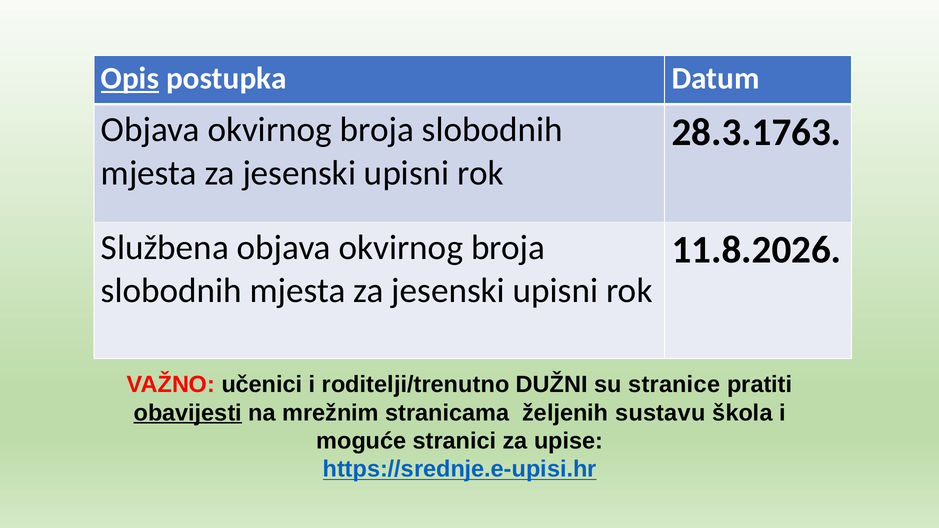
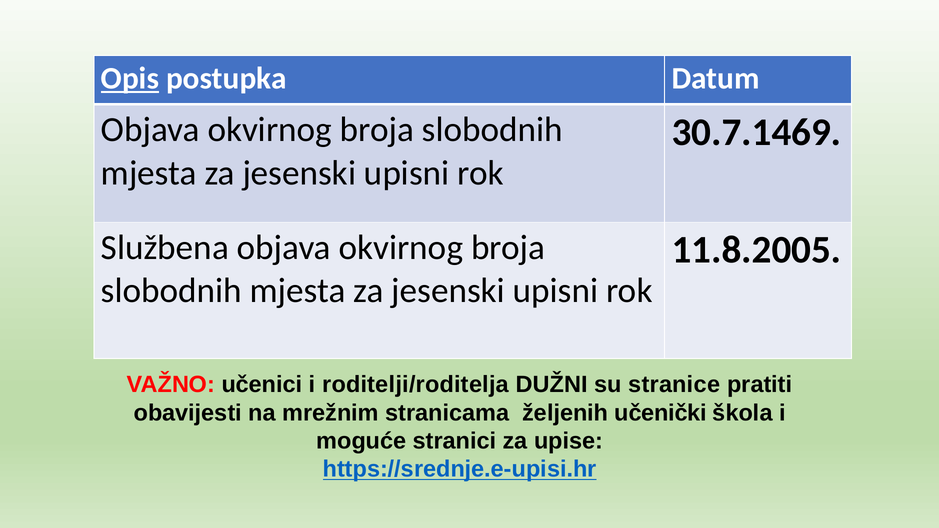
28.3.1763: 28.3.1763 -> 30.7.1469 (756, 132)
11.8.2026: 11.8.2026 -> 11.8.2005 (756, 250)
roditelji/trenutno: roditelji/trenutno -> roditelji/roditelja (416, 385)
obavijesti underline: present -> none (188, 413)
sustavu: sustavu -> učenički (661, 413)
